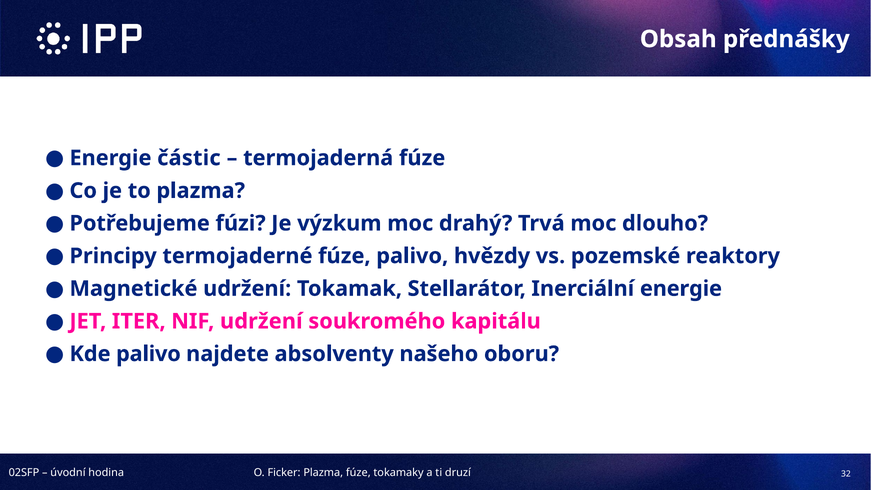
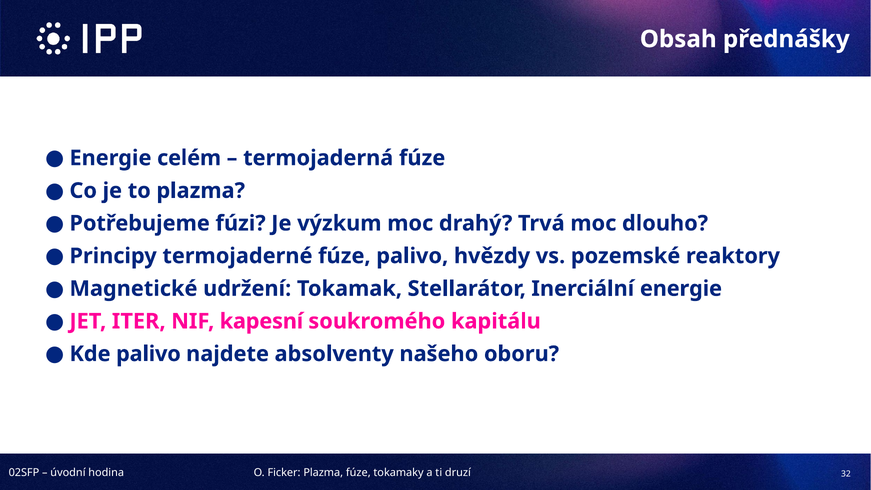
částic: částic -> celém (189, 158)
NIF udržení: udržení -> kapesní (261, 321)
